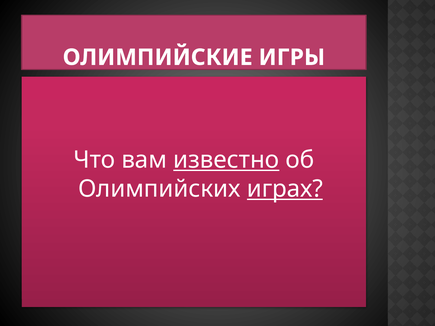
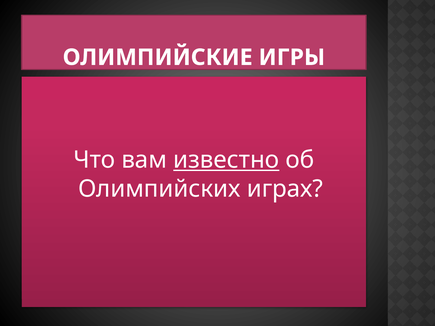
играх underline: present -> none (285, 189)
